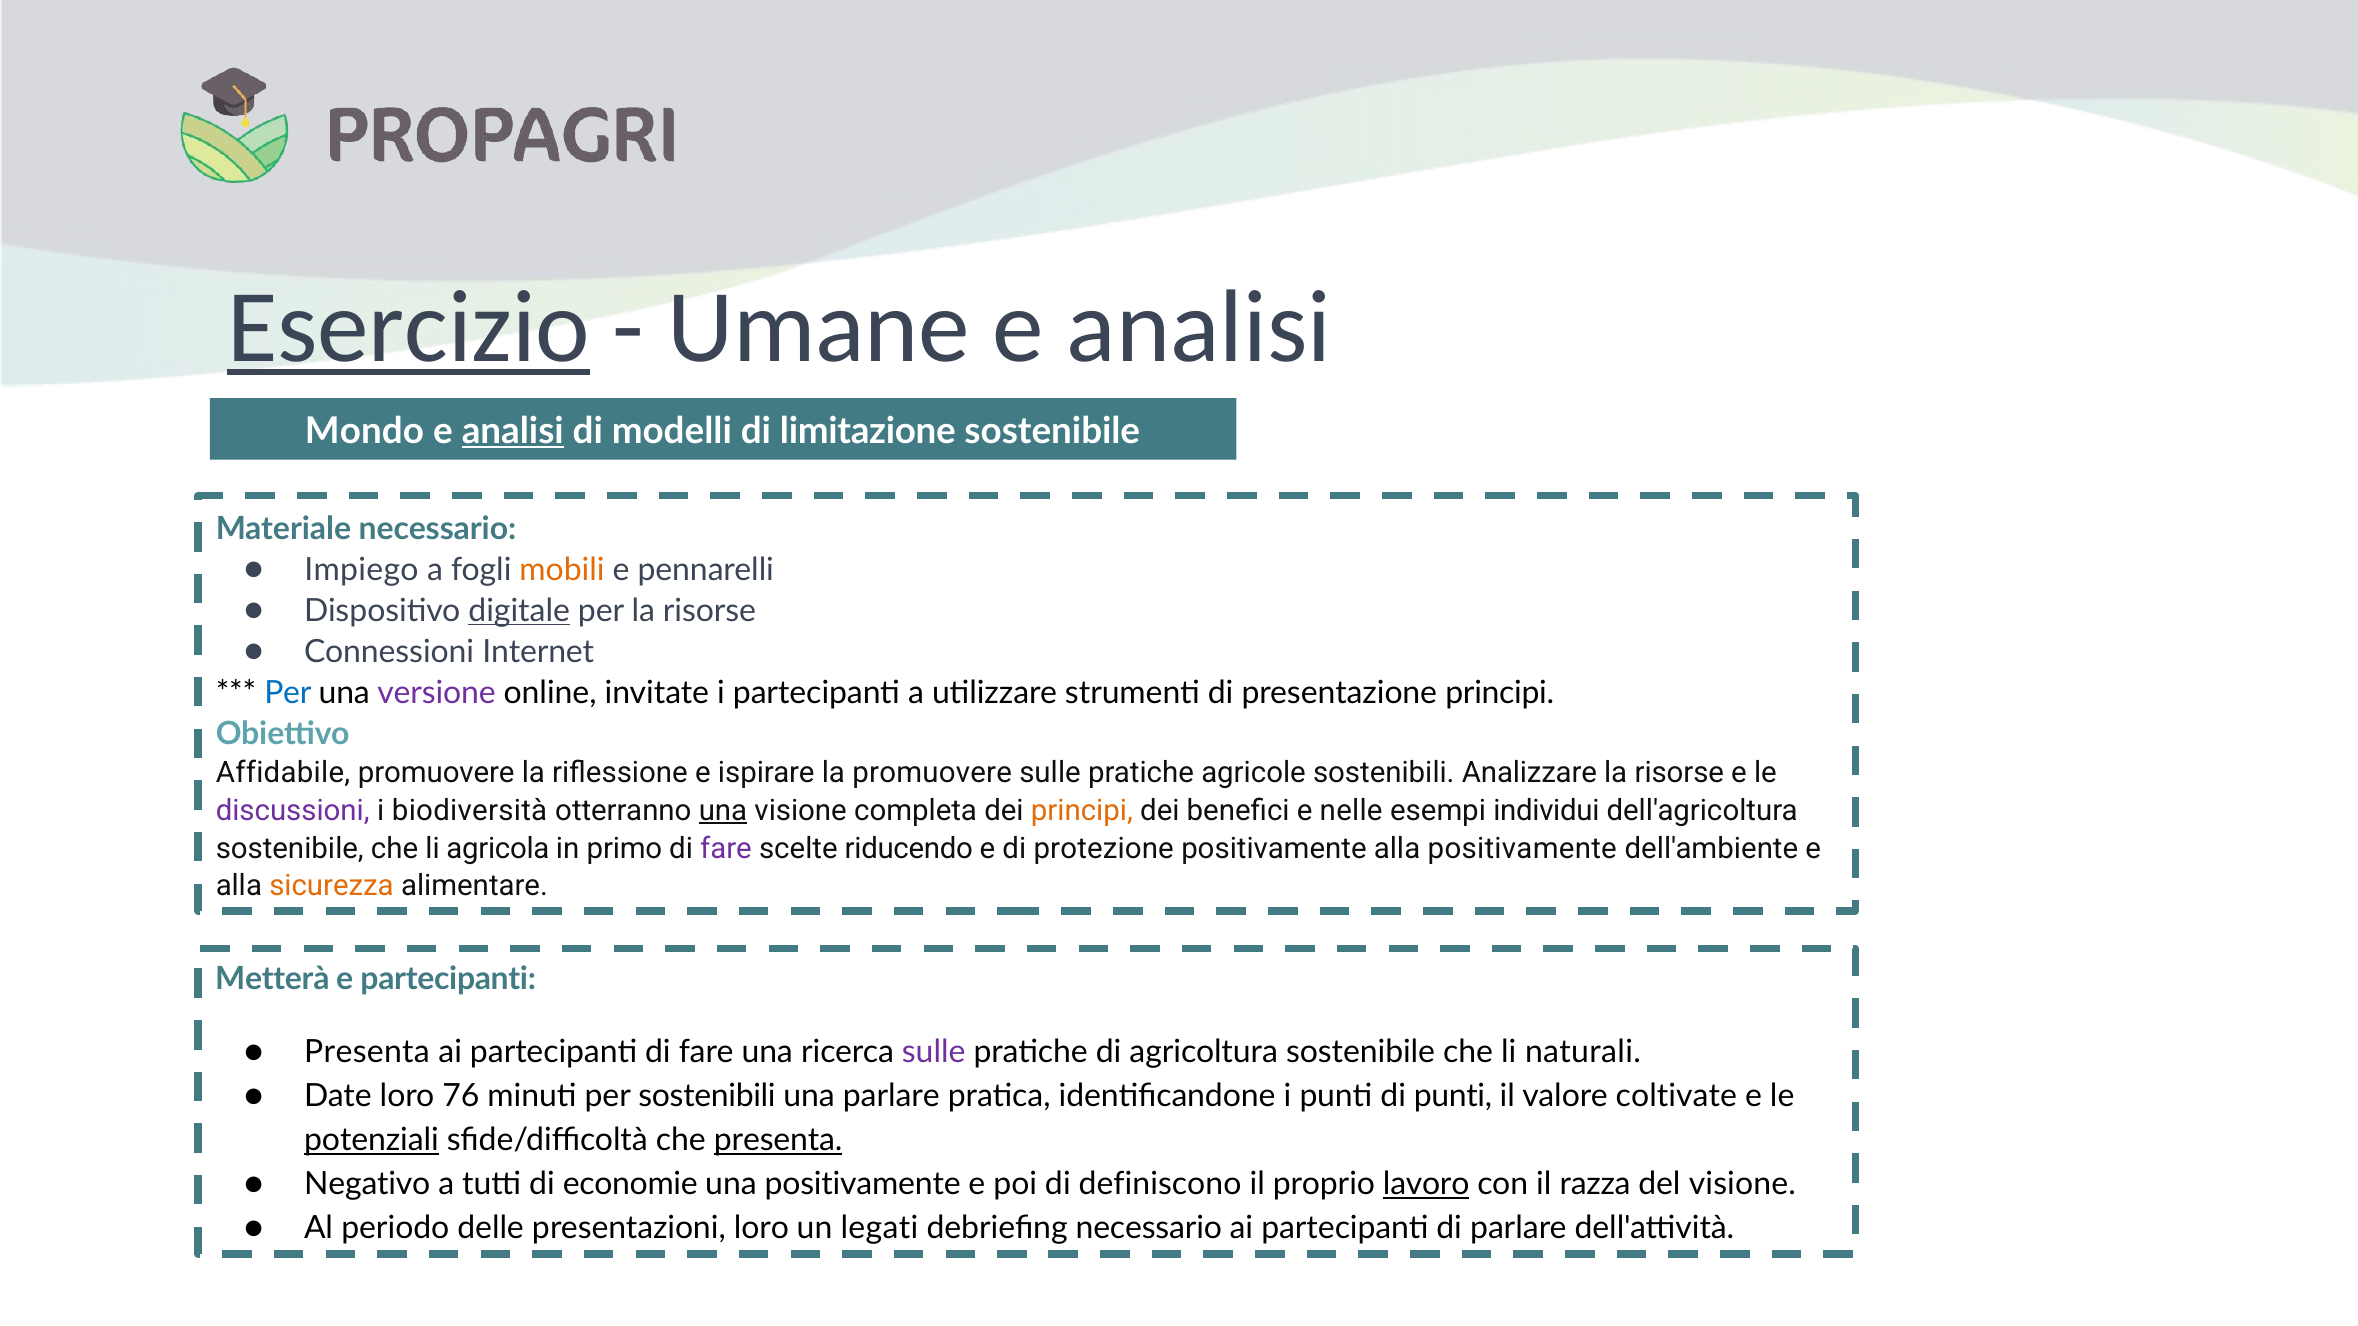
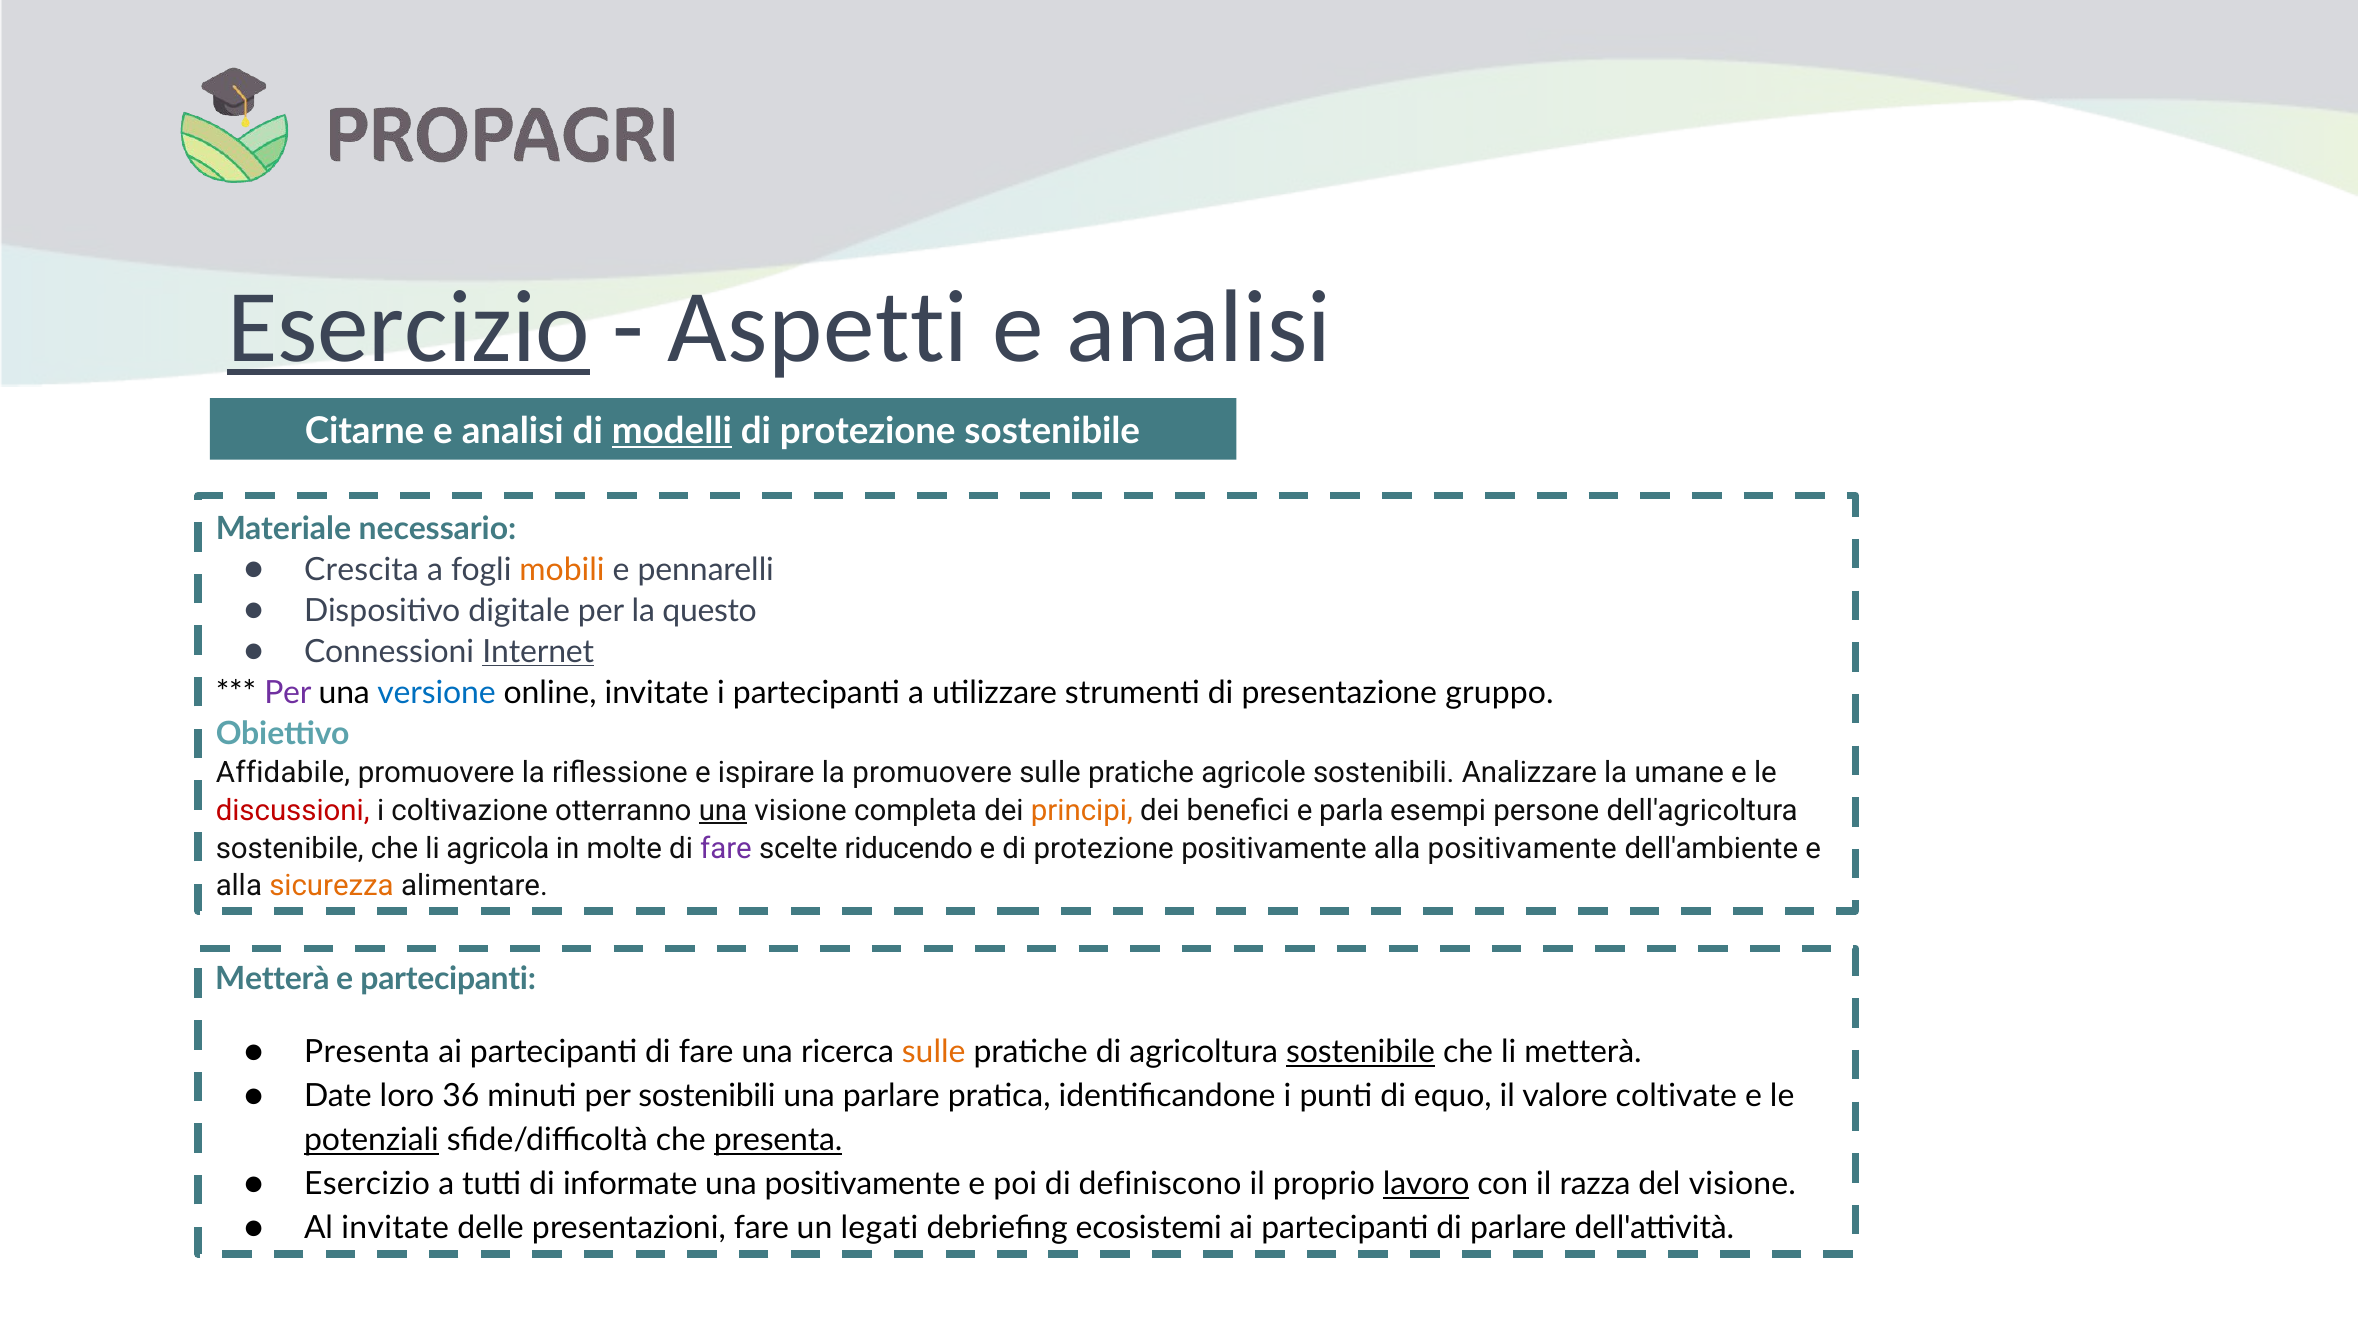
Umane: Umane -> Aspetti (818, 328)
Mondo: Mondo -> Citarne (365, 432)
analisi underline: present -> none (513, 432)
modelli underline: none -> present (672, 432)
limitazione: limitazione -> protezione (868, 432)
Impiego: Impiego -> Crescita (362, 570)
digitale underline: present -> none (519, 611)
per la risorse: risorse -> questo (710, 611)
Internet underline: none -> present (538, 652)
Per colour: blue -> purple (288, 693)
versione colour: purple -> blue (436, 693)
presentazione principi: principi -> gruppo (1500, 693)
risorse: risorse -> umane (1679, 773)
discussioni colour: purple -> red (293, 811)
biodiversità: biodiversità -> coltivazione (470, 811)
nelle: nelle -> parla (1351, 811)
individui: individui -> persone (1546, 811)
primo: primo -> molte (624, 849)
sulle colour: purple -> orange (934, 1052)
sostenibile underline: none -> present (1361, 1052)
li naturali: naturali -> metterà (1583, 1052)
76: 76 -> 36 (461, 1096)
di punti: punti -> equo (1453, 1096)
Negativo: Negativo -> Esercizio (367, 1185)
economie: economie -> informate (630, 1185)
Al periodo: periodo -> invitate (395, 1229)
presentazioni loro: loro -> fare (761, 1229)
debriefing necessario: necessario -> ecosistemi (1149, 1229)
